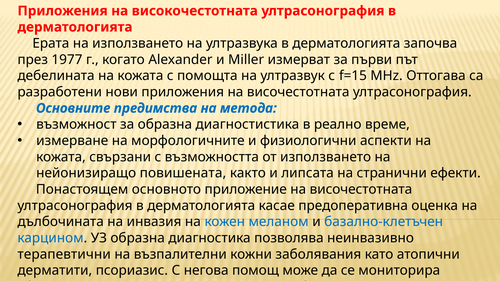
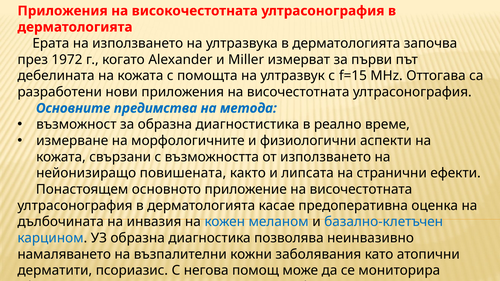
1977: 1977 -> 1972 (67, 60)
терапевтични: терапевтични -> намаляването (64, 255)
